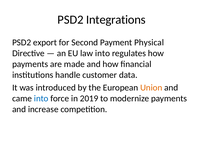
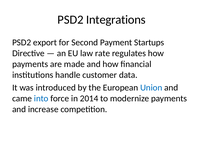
Physical: Physical -> Startups (149, 43)
law into: into -> rate (103, 53)
Union colour: orange -> blue (151, 88)
2019: 2019 -> 2014 (89, 99)
